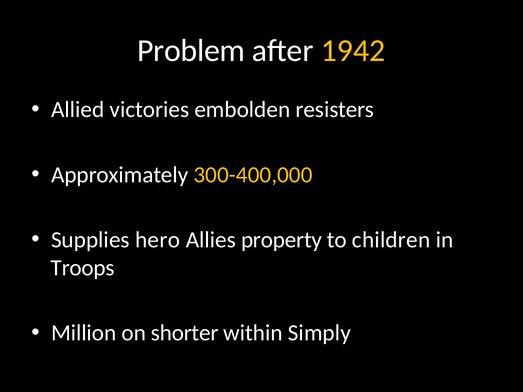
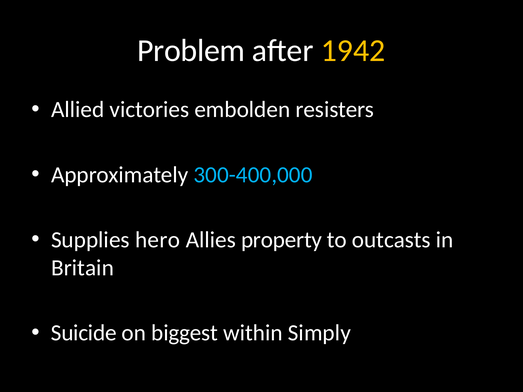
300-400,000 colour: yellow -> light blue (253, 175)
children: children -> outcasts (391, 240)
Troops: Troops -> Britain (82, 268)
Million: Million -> Suicide (84, 333)
shorter: shorter -> biggest (185, 333)
